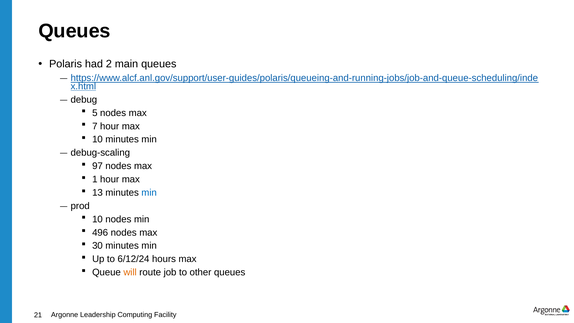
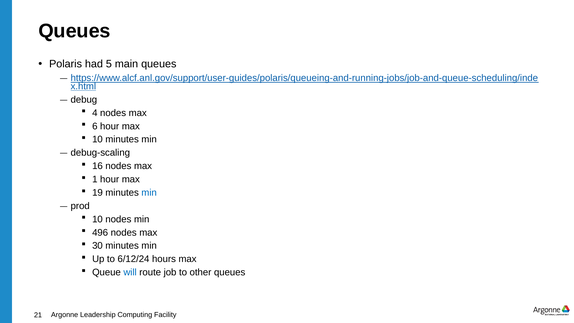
2: 2 -> 5 (109, 64)
5: 5 -> 4 (95, 113)
7: 7 -> 6 (95, 126)
97: 97 -> 16 (97, 166)
13: 13 -> 19 (97, 193)
will colour: orange -> blue (130, 272)
